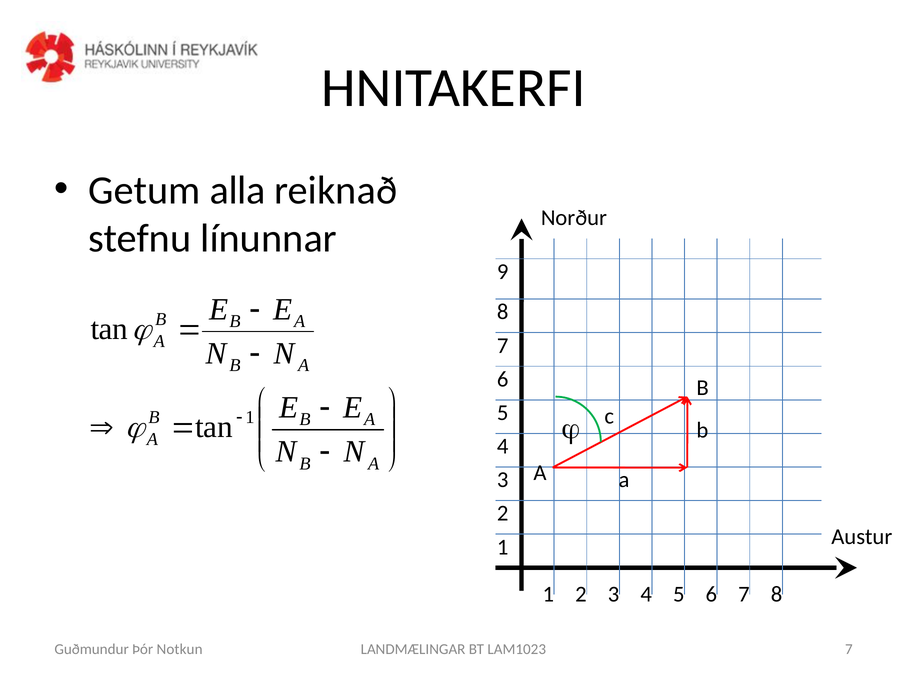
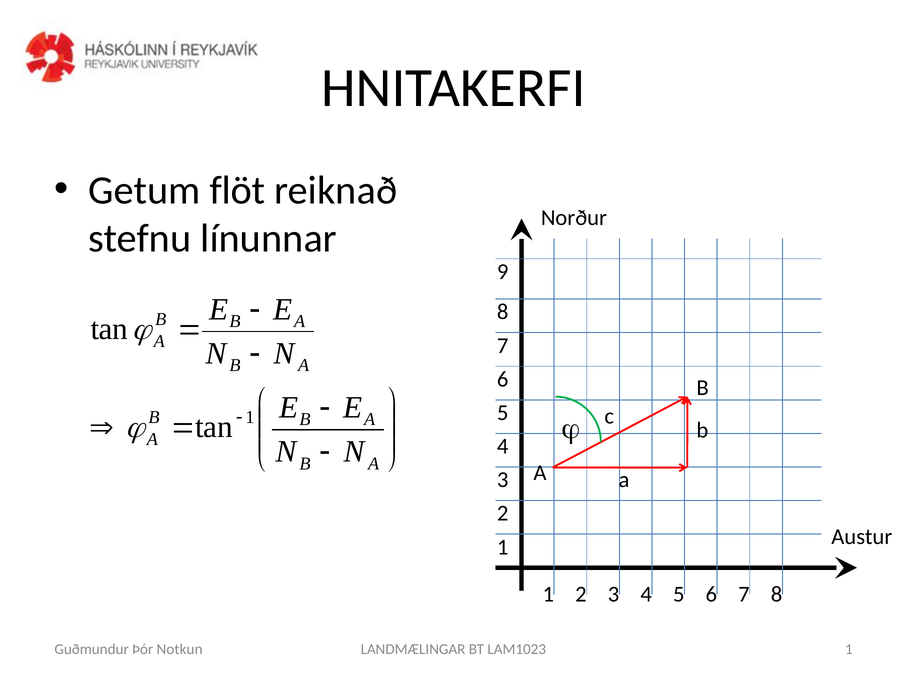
alla: alla -> flöt (238, 190)
LAM1023 7: 7 -> 1 (849, 649)
